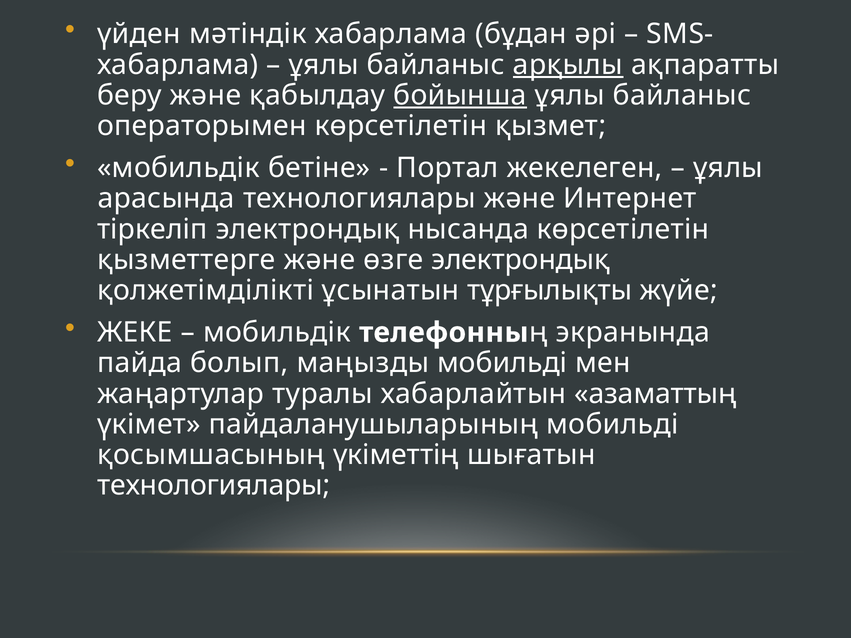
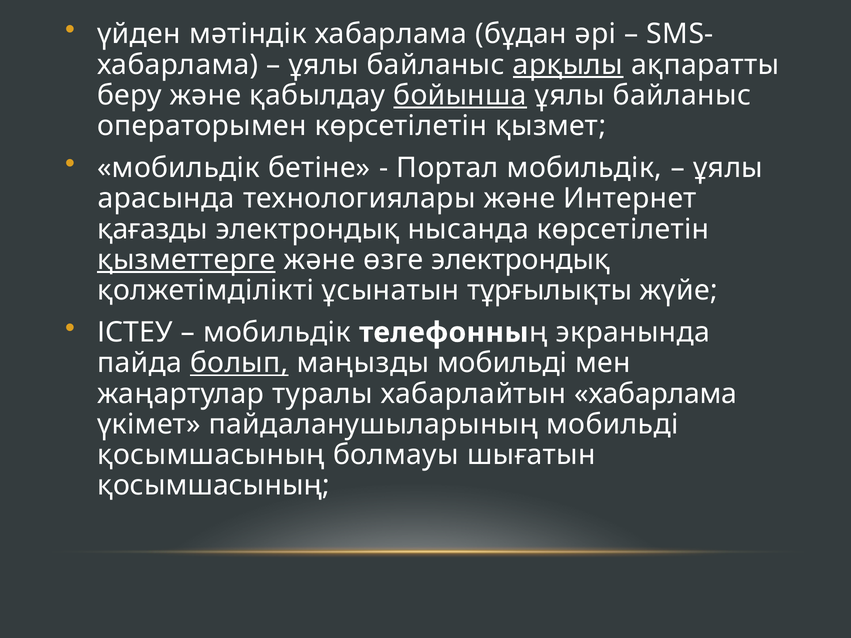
Портал жекелеген: жекелеген -> мобильдік (584, 168)
тіркеліп: тіркеліп -> қағазды (152, 229)
қызметтерге underline: none -> present (186, 260)
ЖЕКЕ: ЖЕКЕ -> ІСТЕУ (135, 333)
болып underline: none -> present (239, 363)
хабарлайтын азаматтың: азаматтың -> хабарлама (656, 394)
үкіметтің: үкіметтің -> болмауы (396, 455)
технологиялары: технологиялары -> қосымшасының (214, 486)
